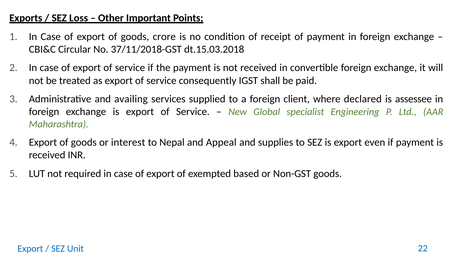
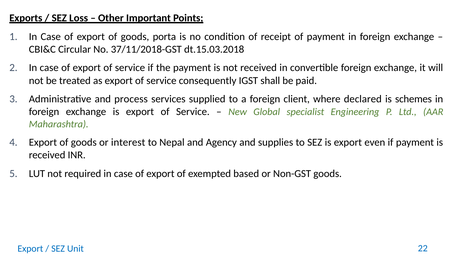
crore: crore -> porta (164, 37)
availing: availing -> process (131, 99)
assessee: assessee -> schemes (414, 99)
Appeal: Appeal -> Agency (221, 143)
